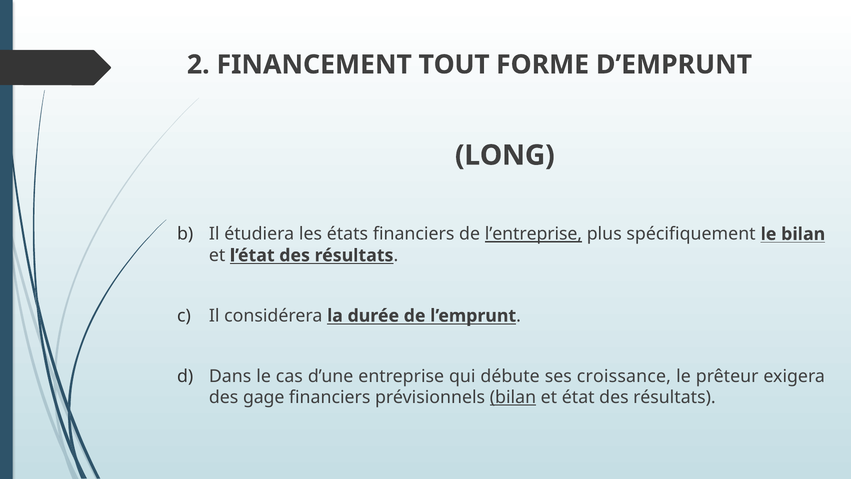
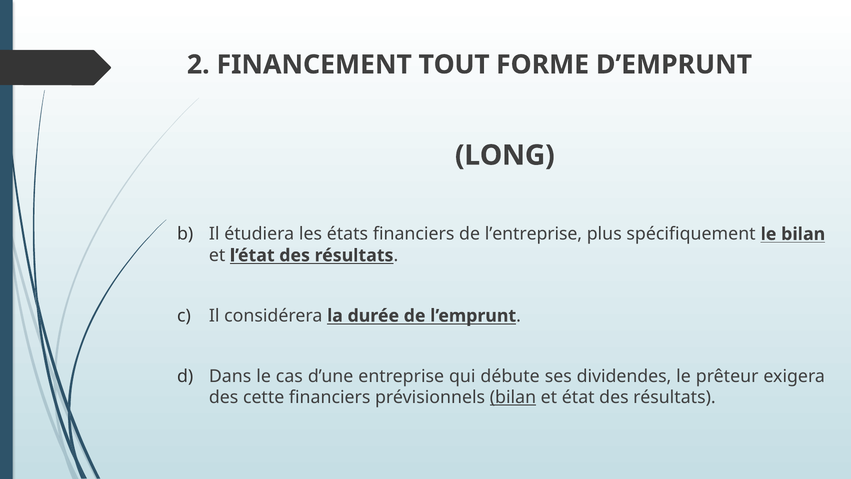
l’entreprise underline: present -> none (533, 234)
croissance: croissance -> dividendes (624, 376)
gage: gage -> cette (264, 397)
